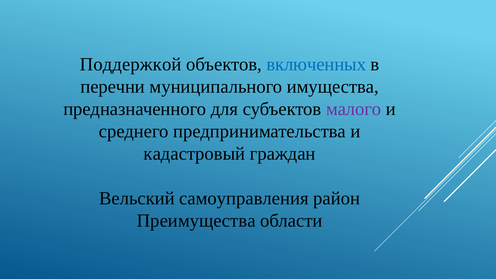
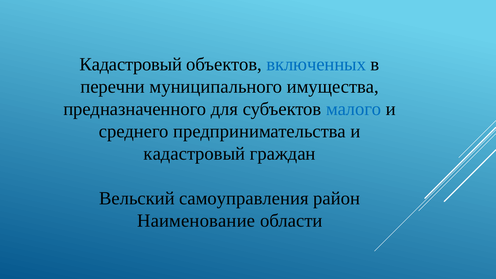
Поддержкой: Поддержкой -> Кадастровый (131, 64)
малого colour: purple -> blue (354, 109)
Преимущества: Преимущества -> Наименование (196, 221)
